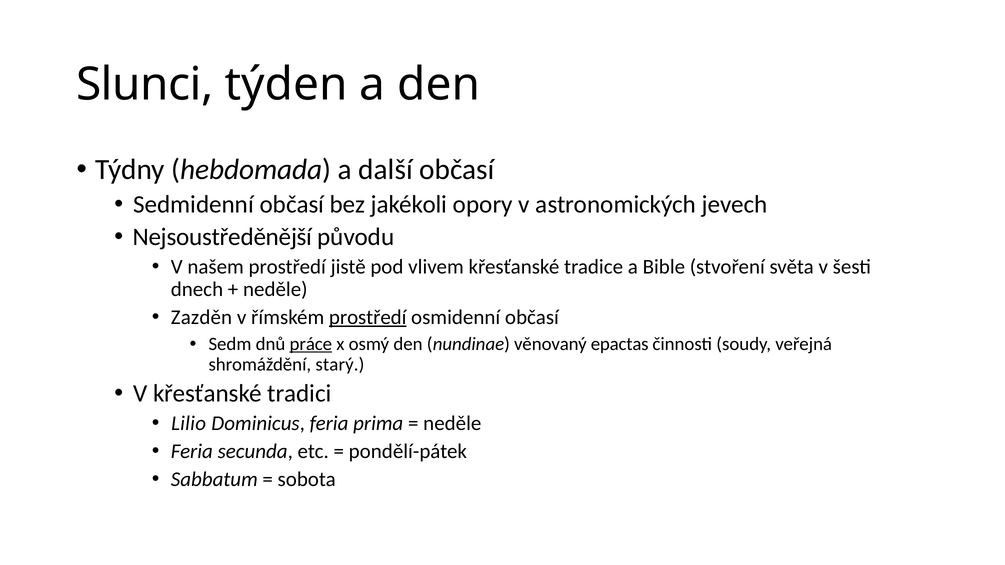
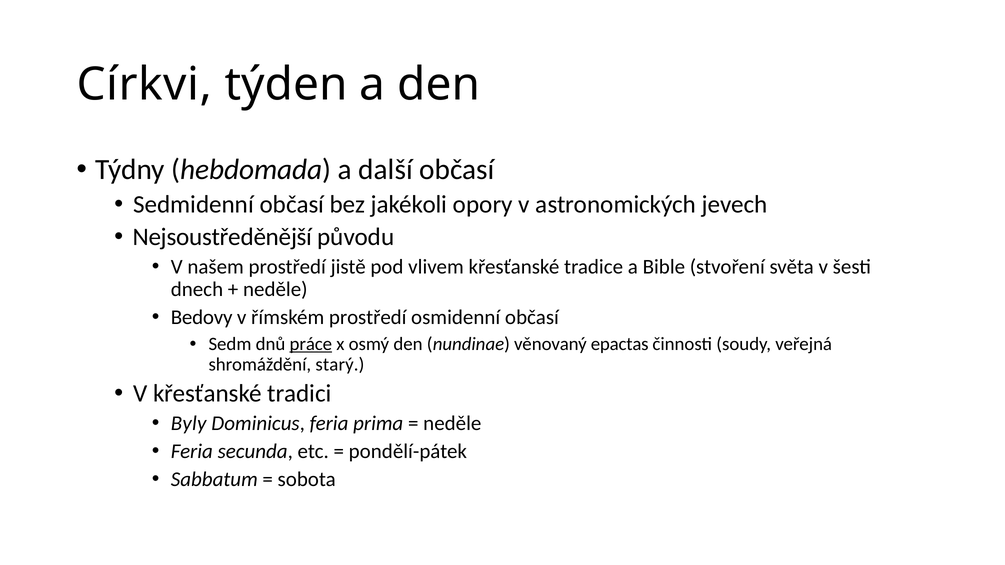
Slunci: Slunci -> Církvi (144, 84)
Zazděn: Zazděn -> Bedovy (202, 317)
prostředí underline: present -> none (368, 317)
Lilio: Lilio -> Byly (189, 424)
